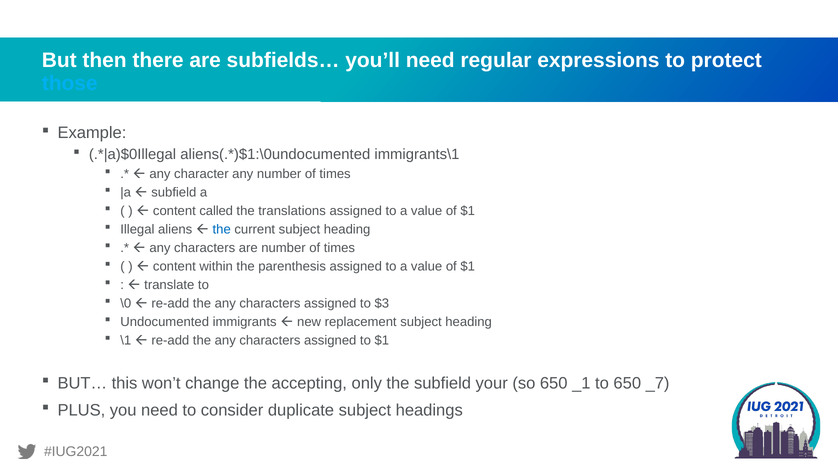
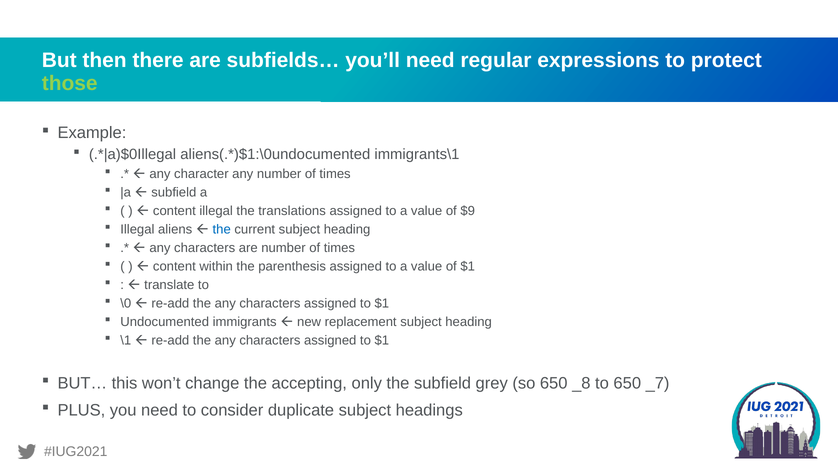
those colour: light blue -> light green (70, 83)
content called: called -> illegal (216, 211)
$1: $1 -> $9 (468, 211)
$3: $3 -> $1 (382, 303)
your: your -> grey (492, 384)
_1: _1 -> _8 (581, 384)
